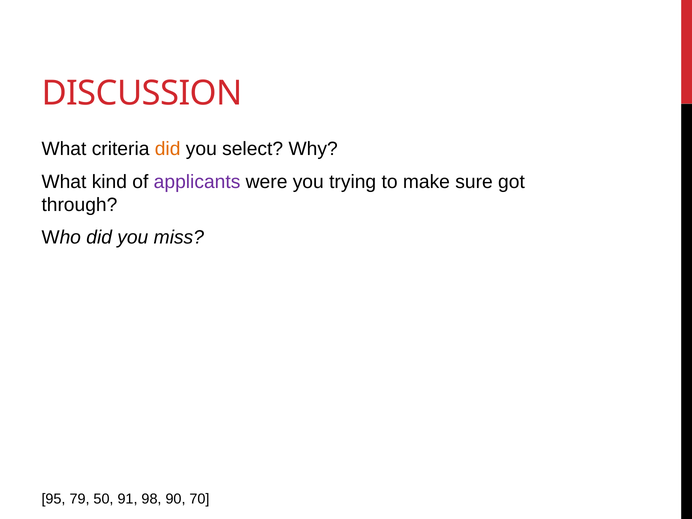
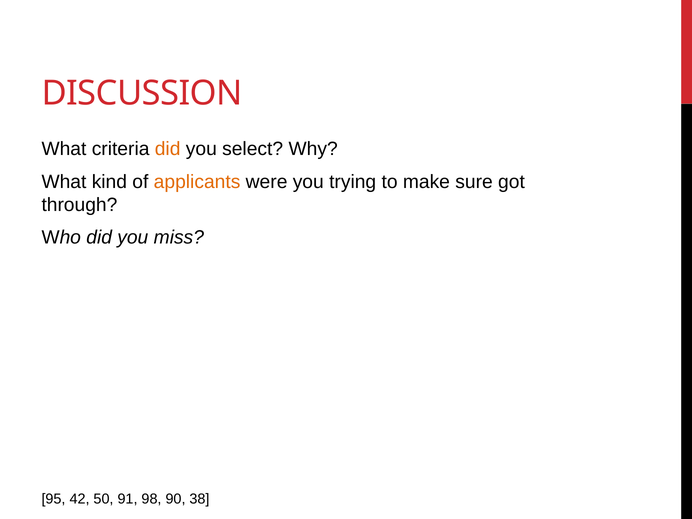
applicants colour: purple -> orange (197, 182)
79: 79 -> 42 (80, 499)
90 70: 70 -> 38 (199, 499)
